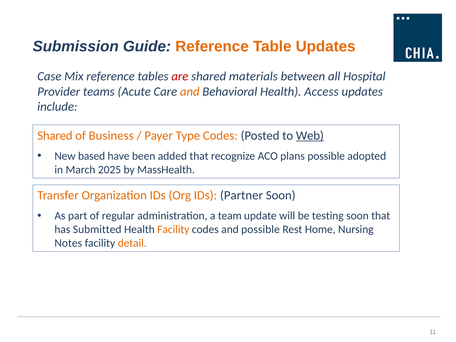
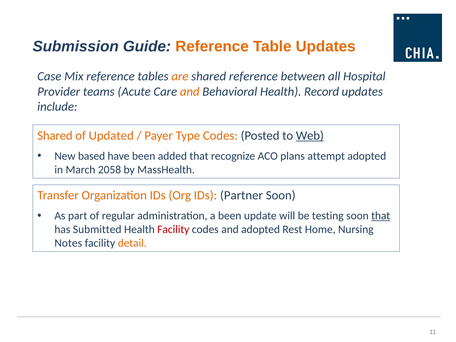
are colour: red -> orange (180, 76)
shared materials: materials -> reference (253, 76)
Access: Access -> Record (322, 92)
Business: Business -> Updated (111, 136)
plans possible: possible -> attempt (326, 156)
2025: 2025 -> 2058 (110, 170)
a team: team -> been (230, 216)
that underline: none -> present (381, 216)
Facility colour: orange -> red (173, 230)
and possible: possible -> adopted (261, 230)
